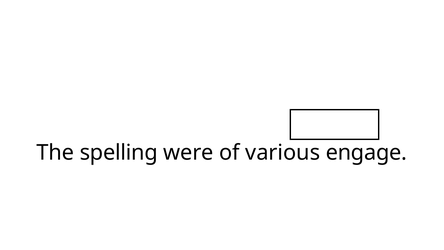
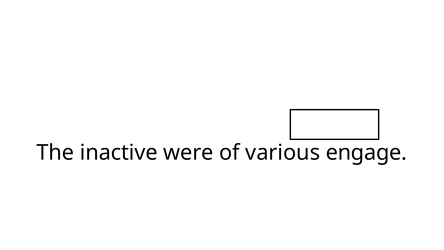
spelling: spelling -> inactive (119, 153)
